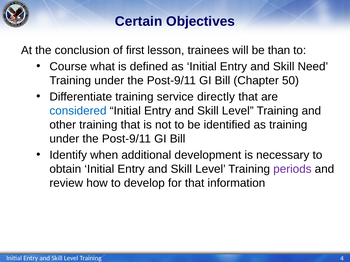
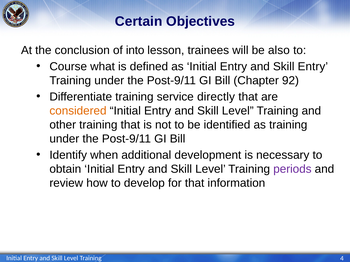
first: first -> into (135, 50)
than: than -> also (279, 50)
Skill Need: Need -> Entry (313, 67)
50: 50 -> 92 (290, 81)
considered colour: blue -> orange (78, 111)
